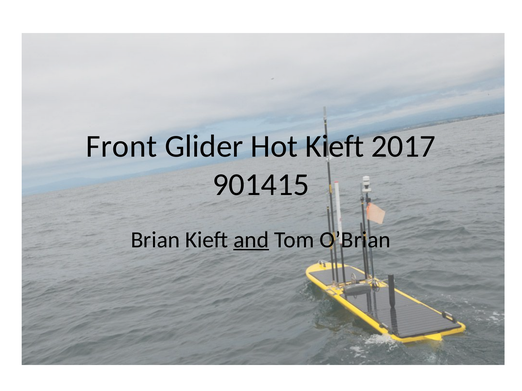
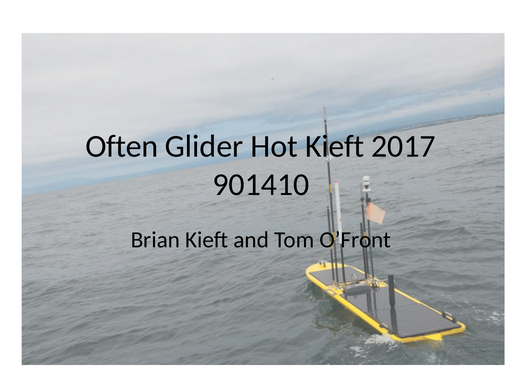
Front: Front -> Often (122, 147)
901415: 901415 -> 901410 (261, 185)
and underline: present -> none (251, 240)
O’Brian: O’Brian -> O’Front (355, 240)
